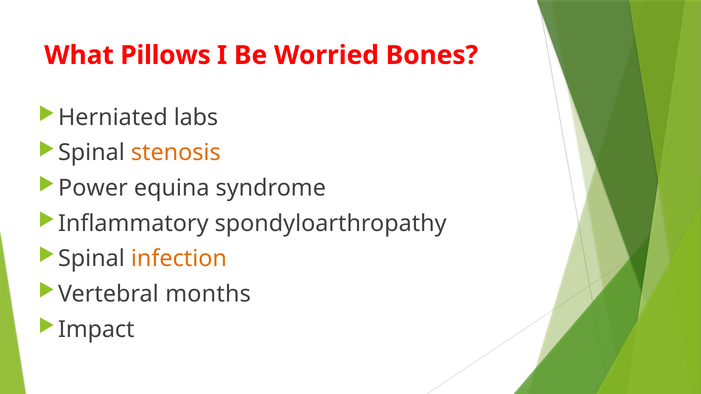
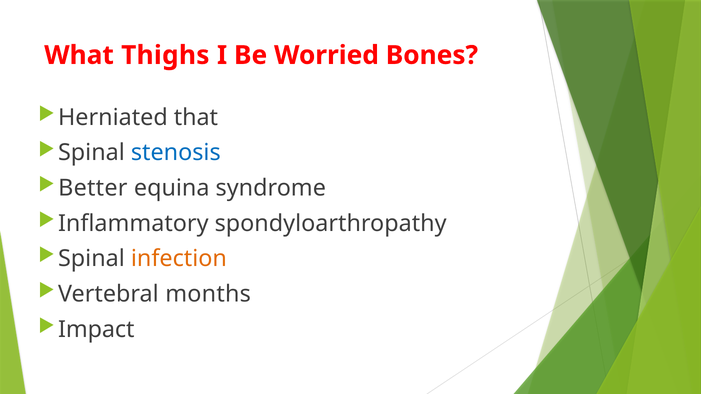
Pillows: Pillows -> Thighs (165, 55)
labs: labs -> that (196, 117)
stenosis colour: orange -> blue (176, 153)
Power: Power -> Better (93, 188)
